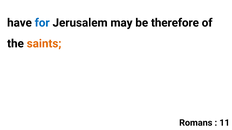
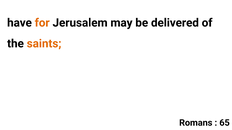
for colour: blue -> orange (42, 23)
therefore: therefore -> delivered (175, 23)
11: 11 -> 65 (225, 123)
